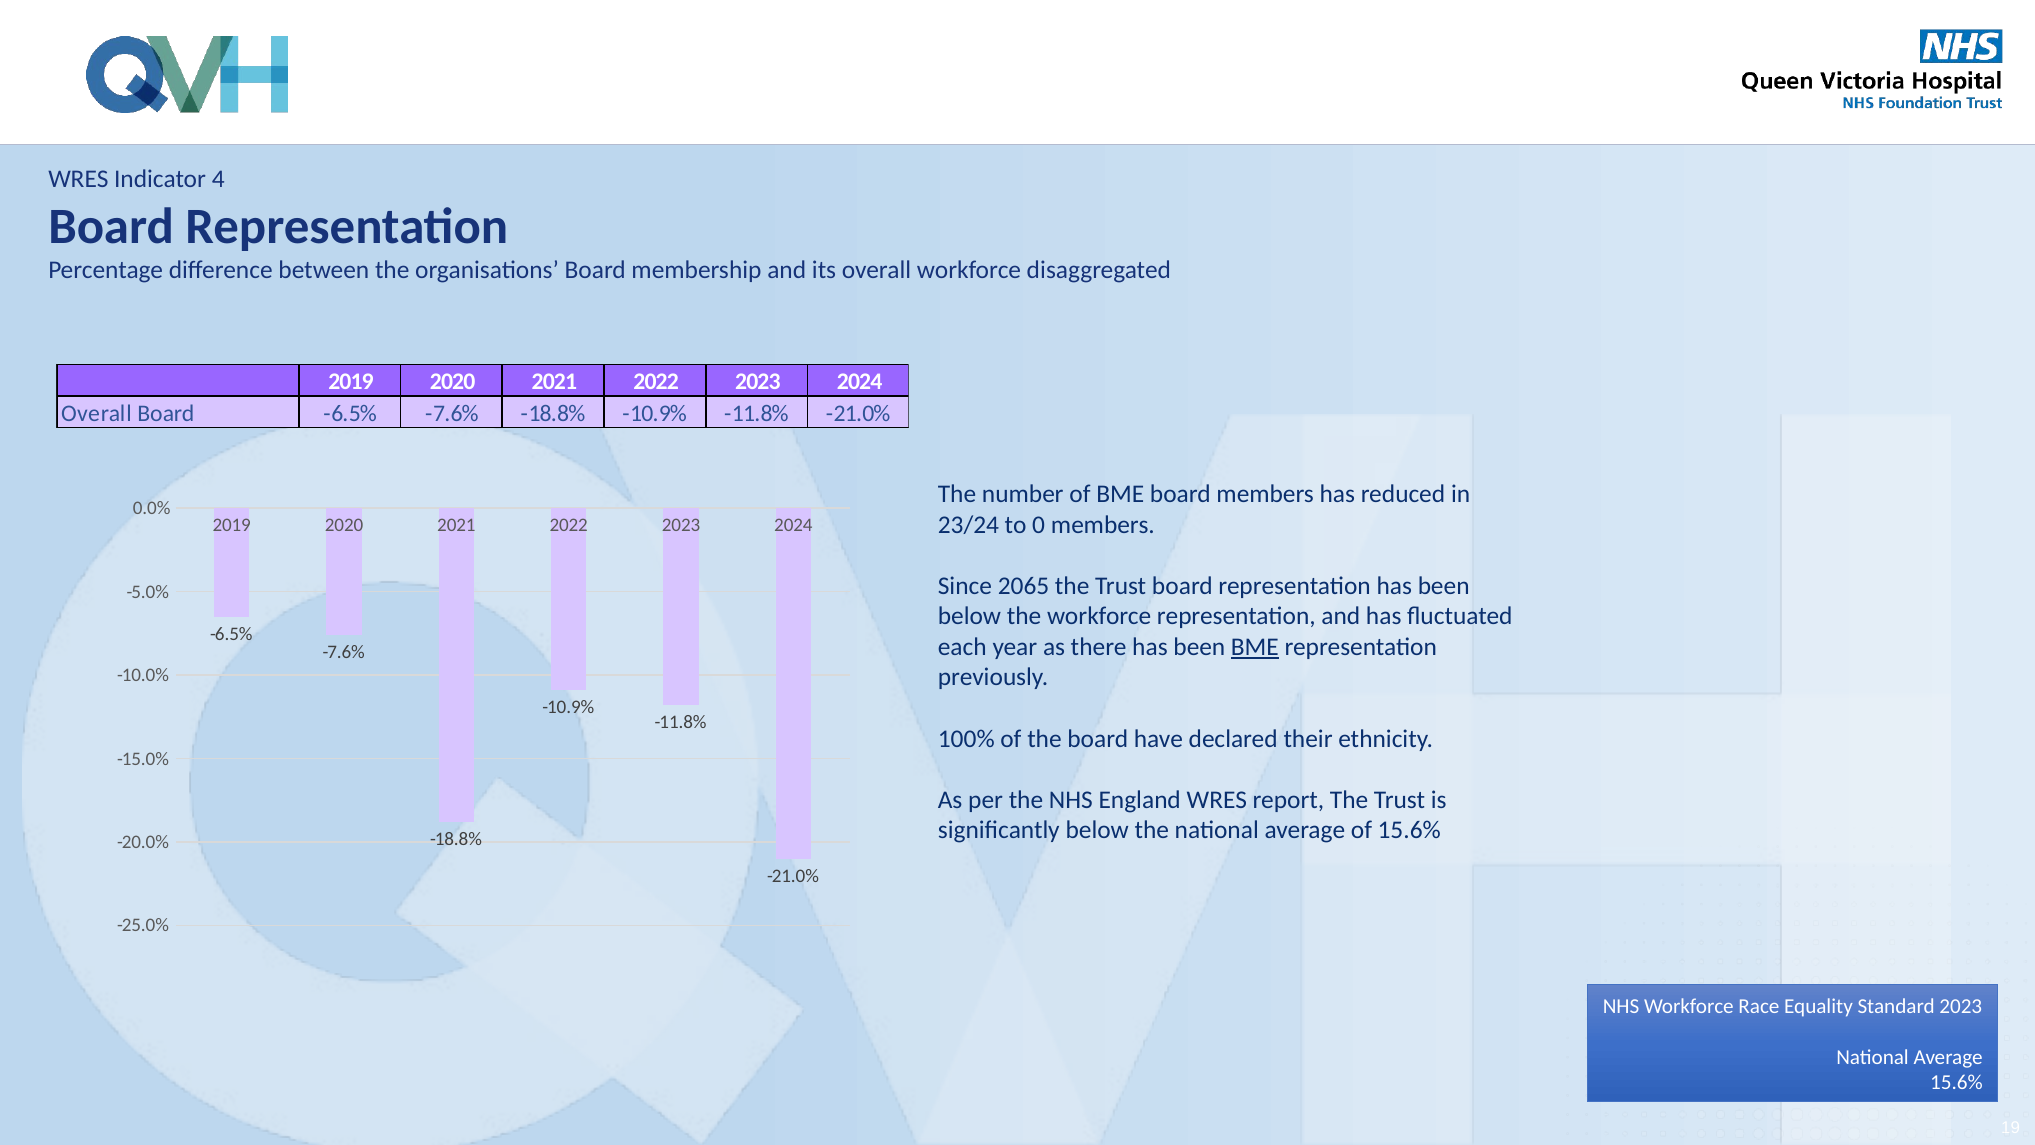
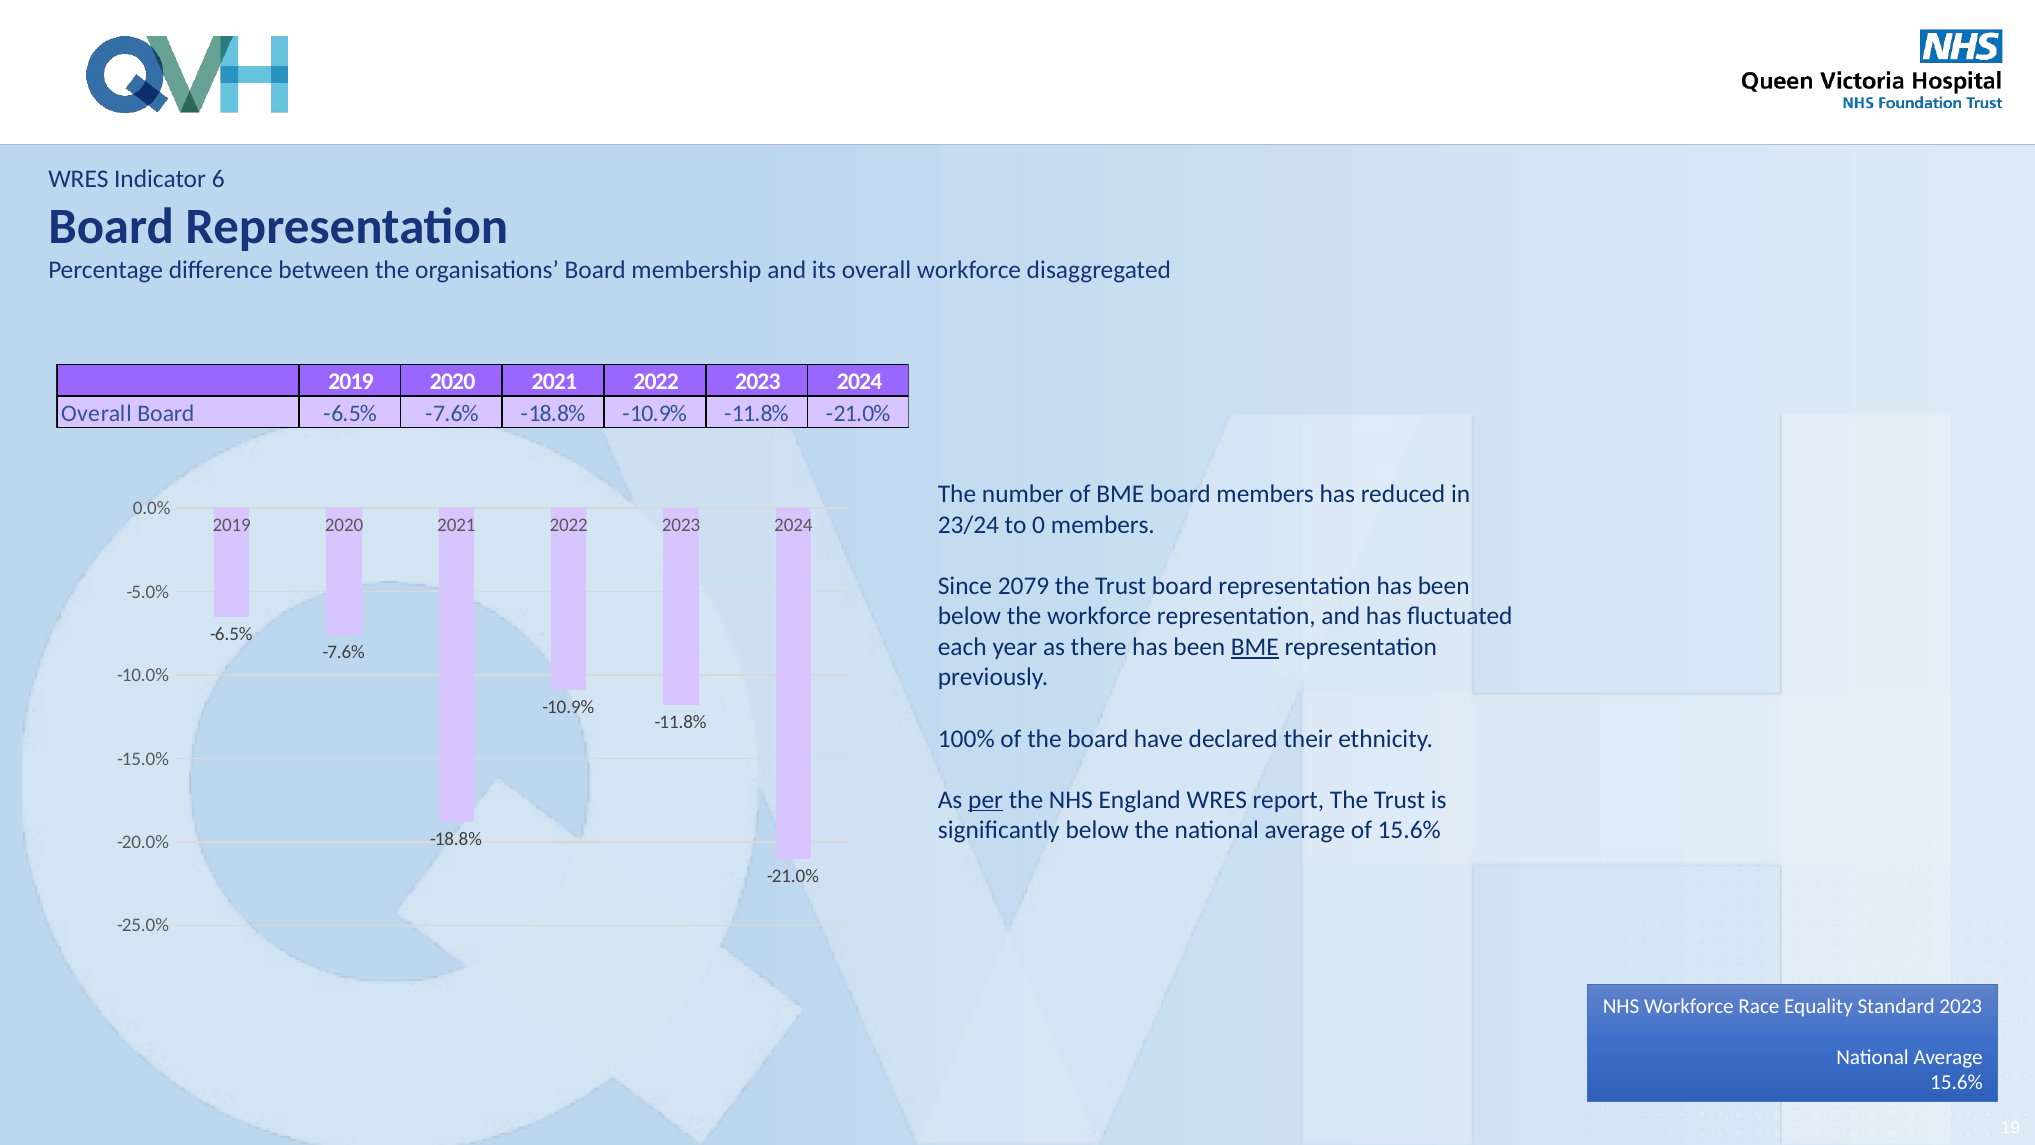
4: 4 -> 6 (218, 179)
2065: 2065 -> 2079 (1024, 586)
per underline: none -> present (986, 799)
